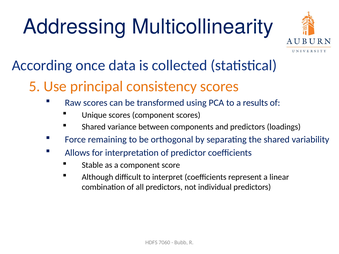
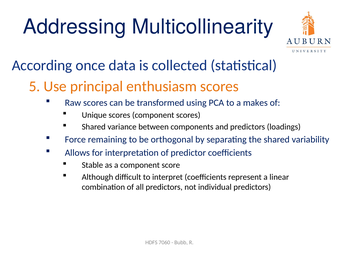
consistency: consistency -> enthusiasm (162, 87)
results: results -> makes (255, 103)
